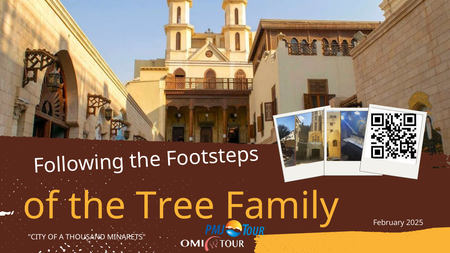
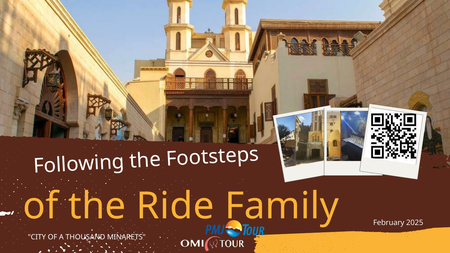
Tree: Tree -> Ride (175, 206)
